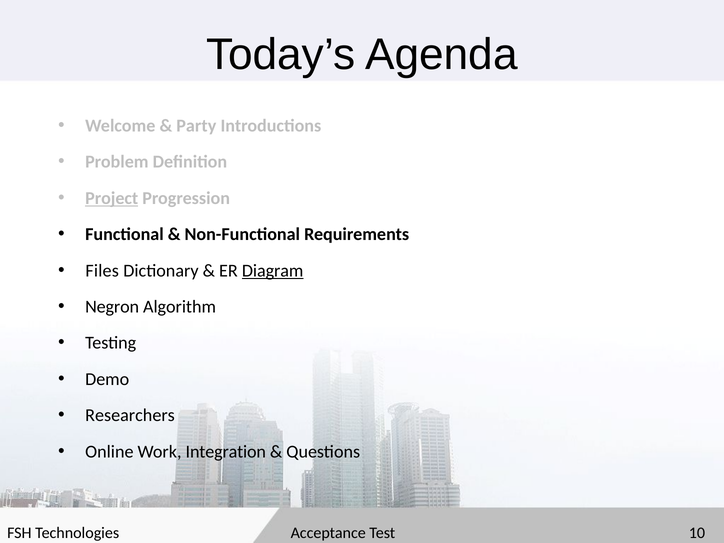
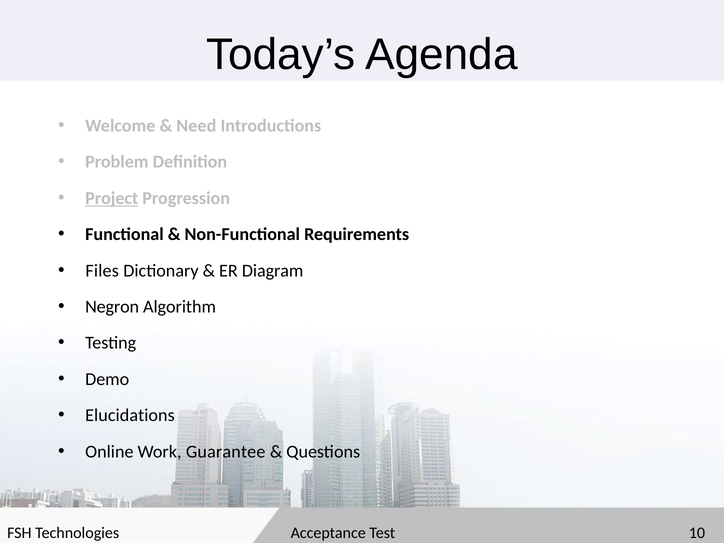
Party: Party -> Need (196, 126)
Diagram underline: present -> none (273, 271)
Researchers: Researchers -> Elucidations (130, 415)
Integration: Integration -> Guarantee (226, 452)
